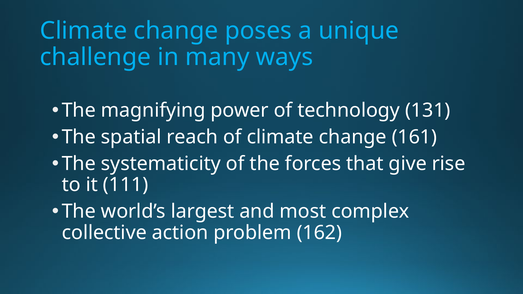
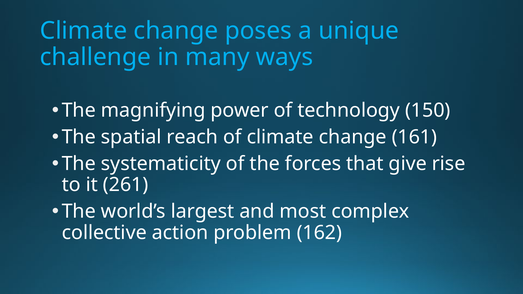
131: 131 -> 150 (428, 110)
111: 111 -> 261 (126, 185)
